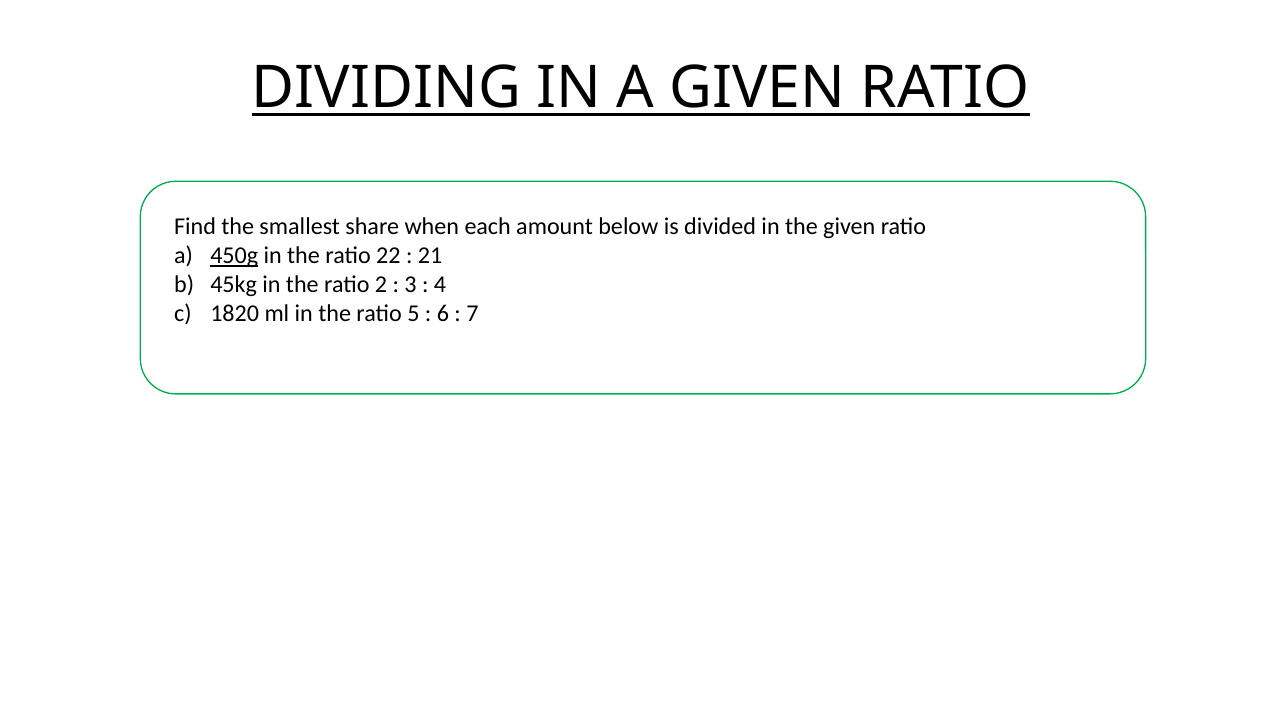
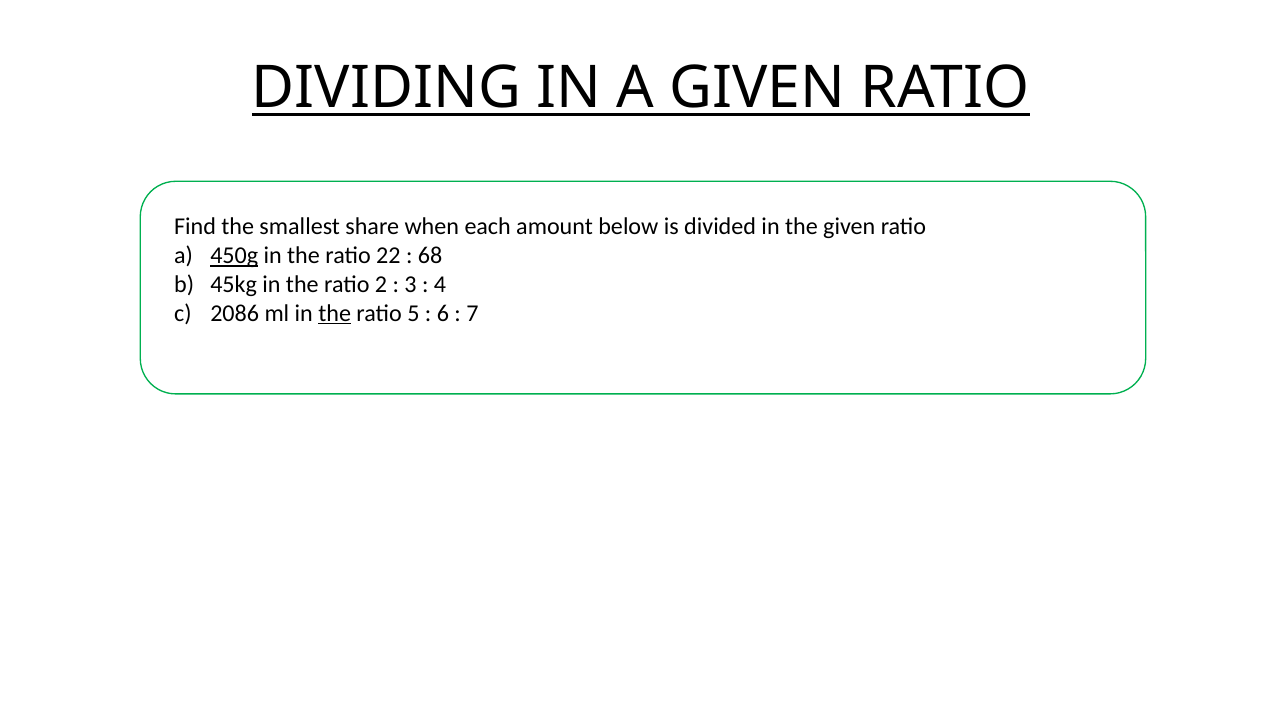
21: 21 -> 68 (430, 255)
1820: 1820 -> 2086 (235, 313)
the underline: none -> present (335, 313)
